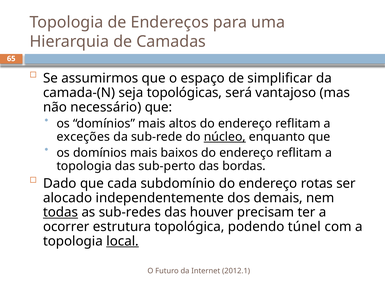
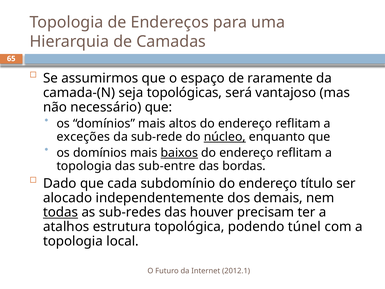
simplificar: simplificar -> raramente (280, 78)
baixos underline: none -> present (179, 153)
sub-perto: sub-perto -> sub-entre (167, 166)
rotas: rotas -> título (317, 183)
ocorrer: ocorrer -> atalhos (66, 227)
local underline: present -> none (123, 241)
